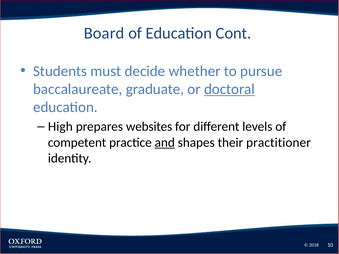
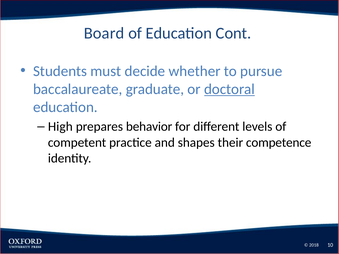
websites: websites -> behavior (149, 127)
and underline: present -> none (165, 143)
practitioner: practitioner -> competence (279, 143)
